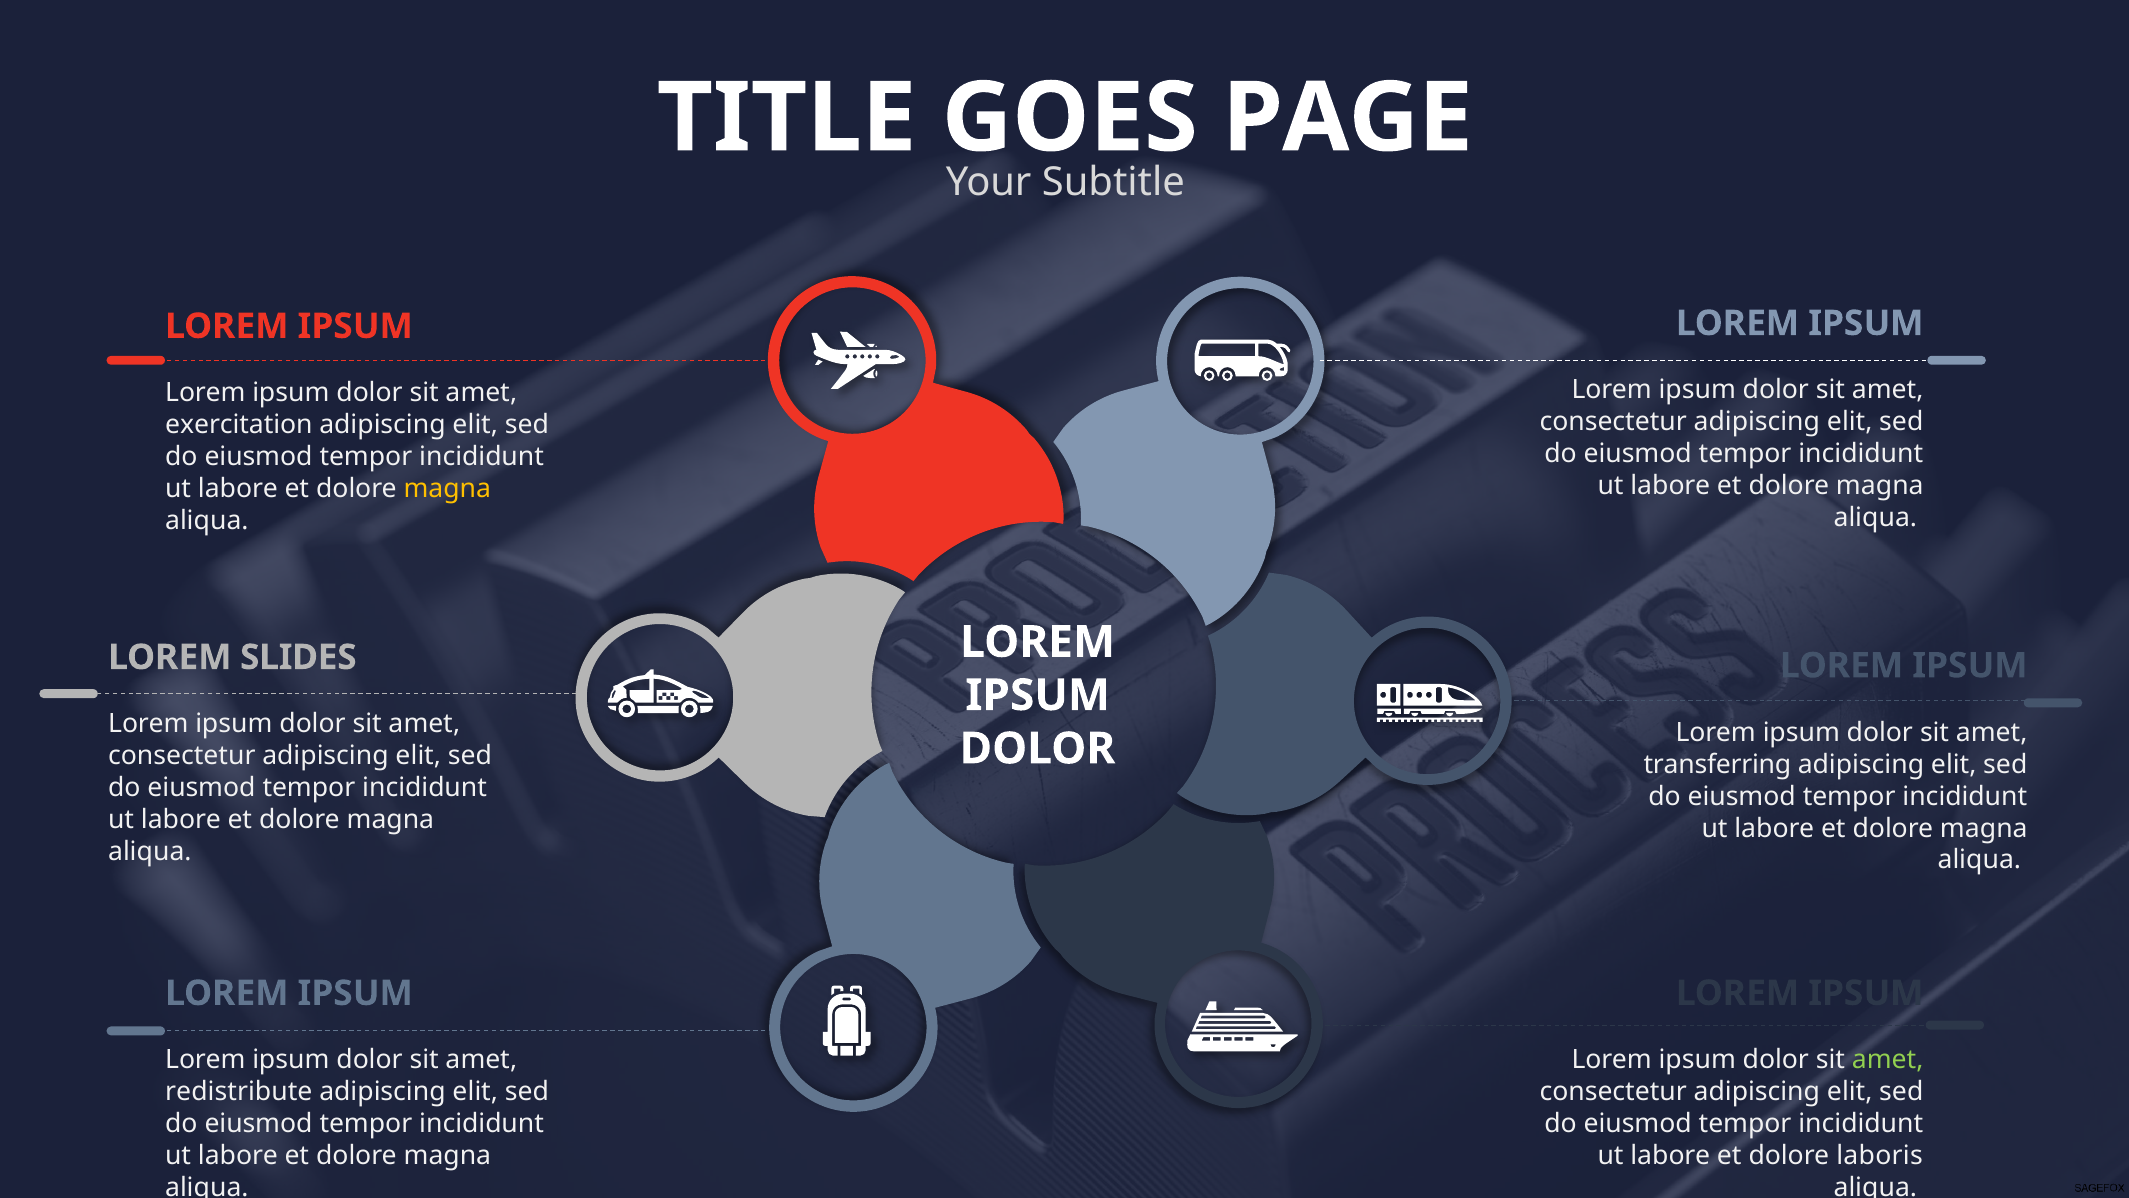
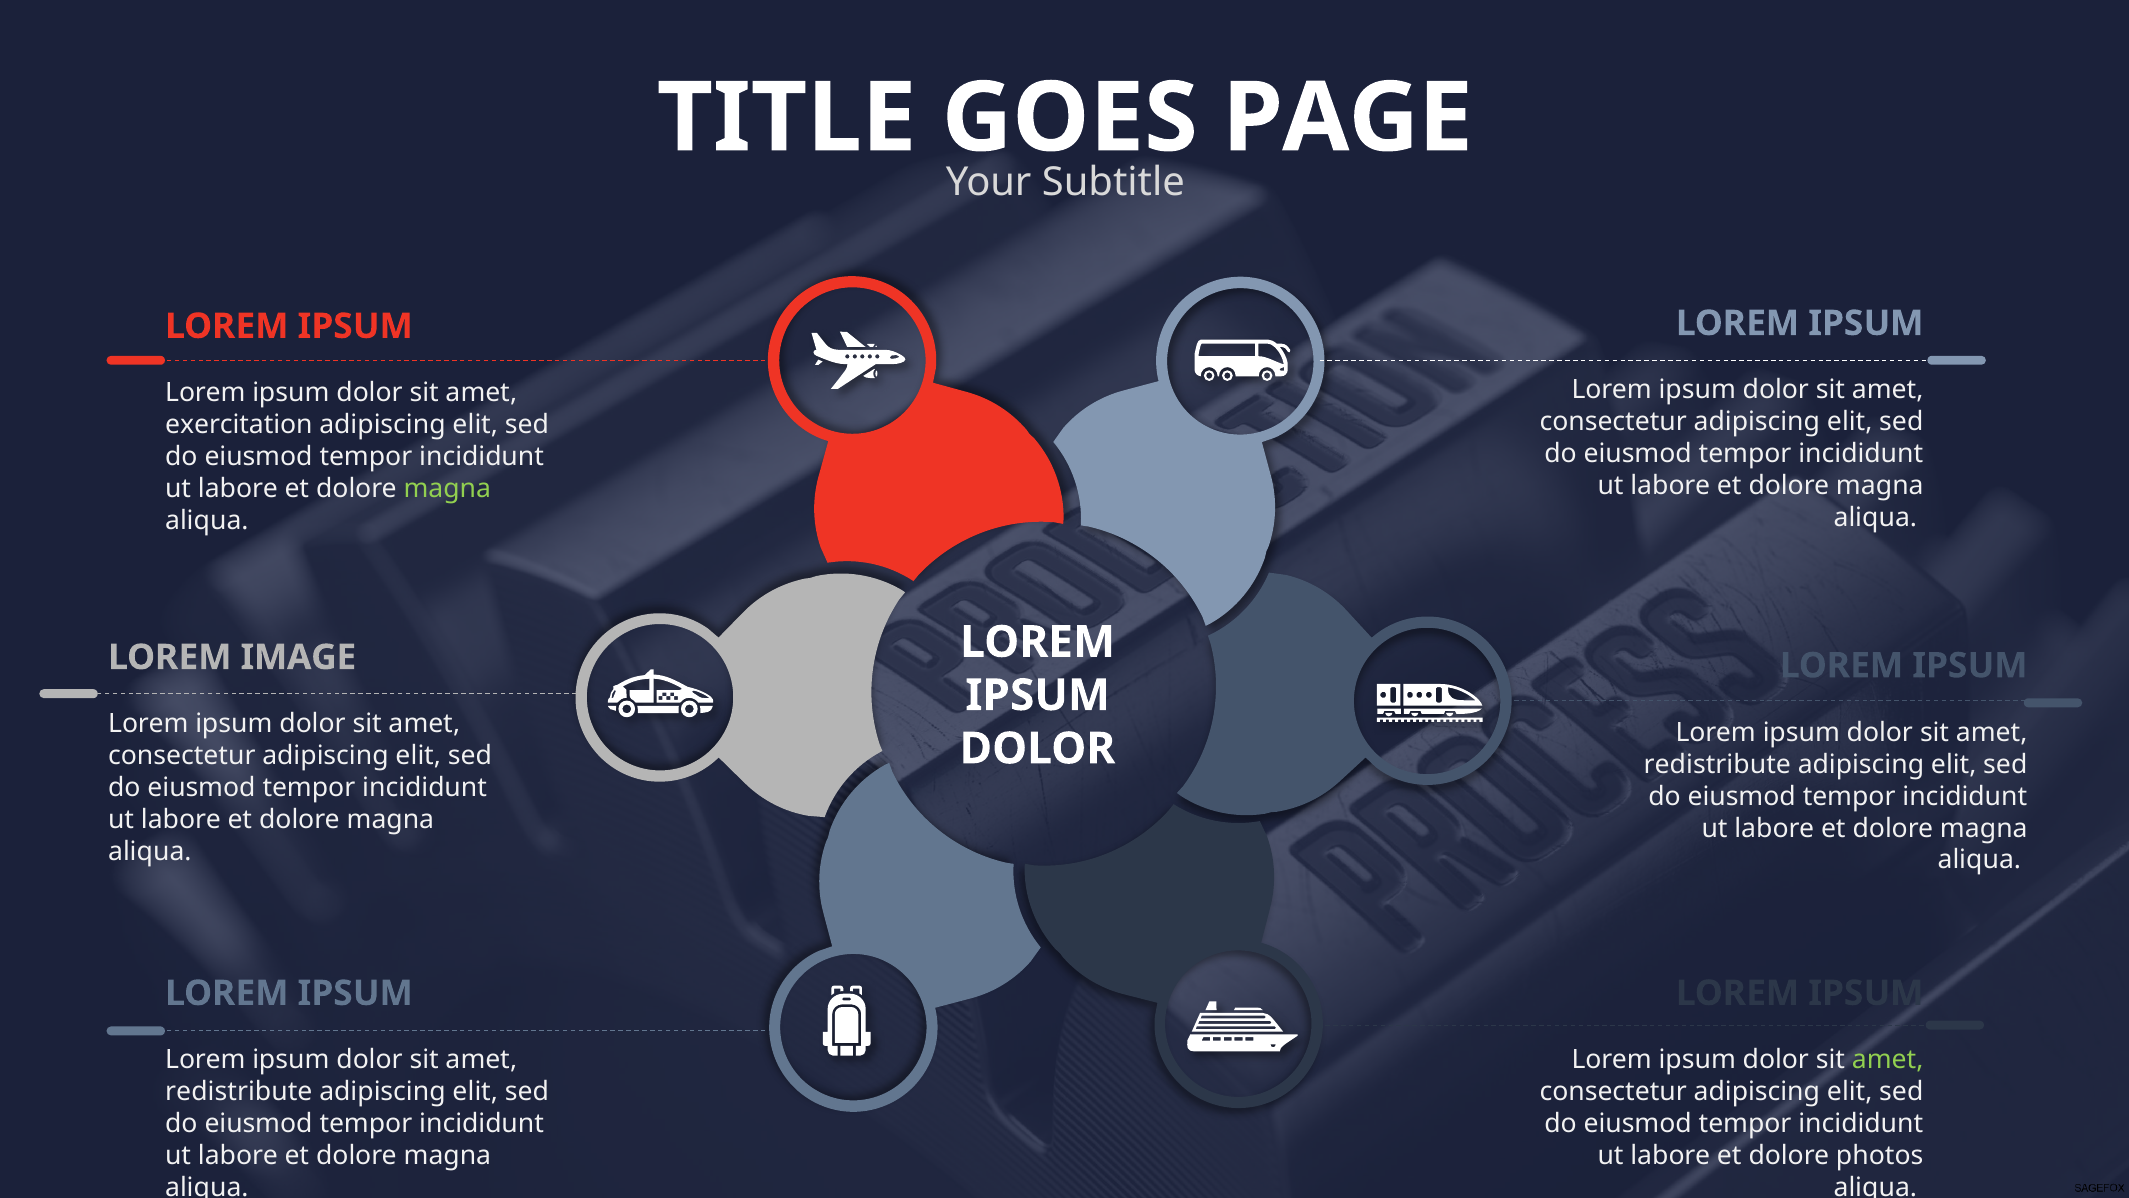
magna colour: yellow -> light green (447, 489)
SLIDES: SLIDES -> IMAGE (298, 657)
transferring: transferring -> redistribute (1717, 764)
laboris: laboris -> photos (1880, 1155)
